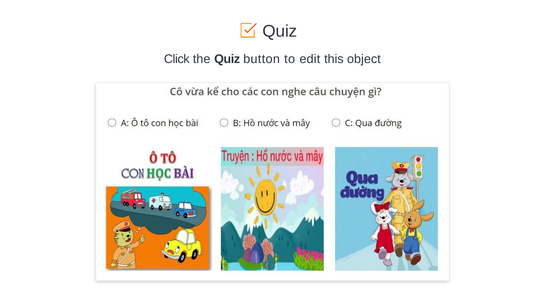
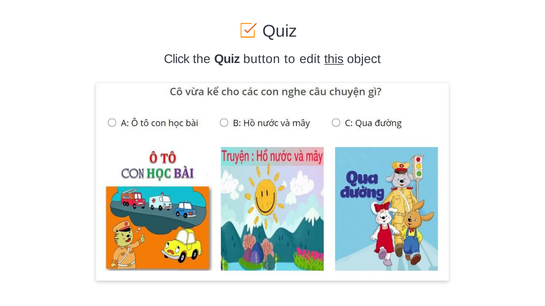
this underline: none -> present (334, 59)
